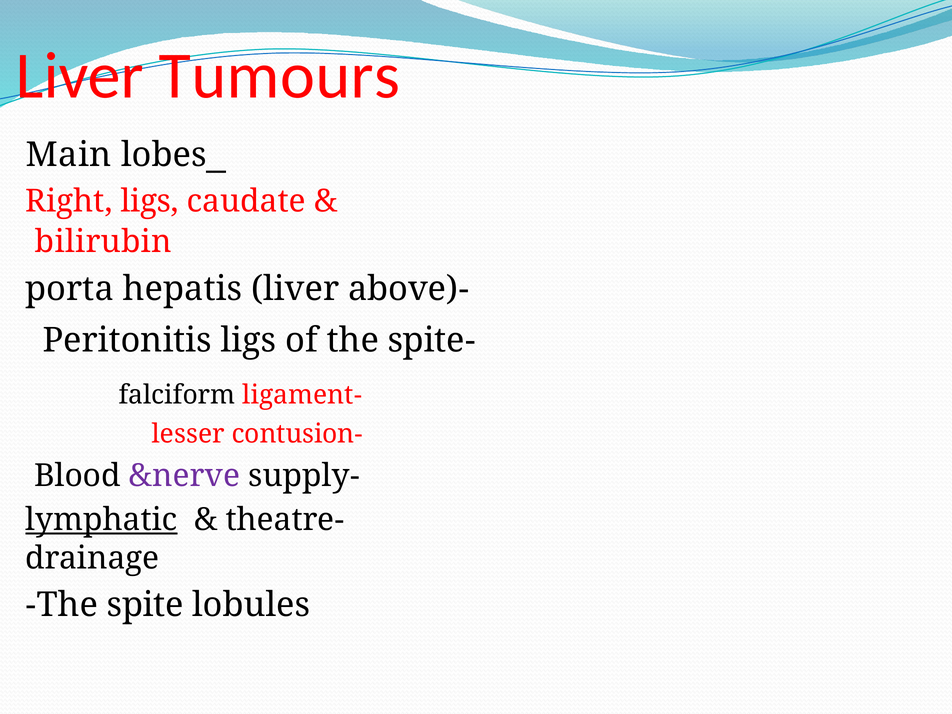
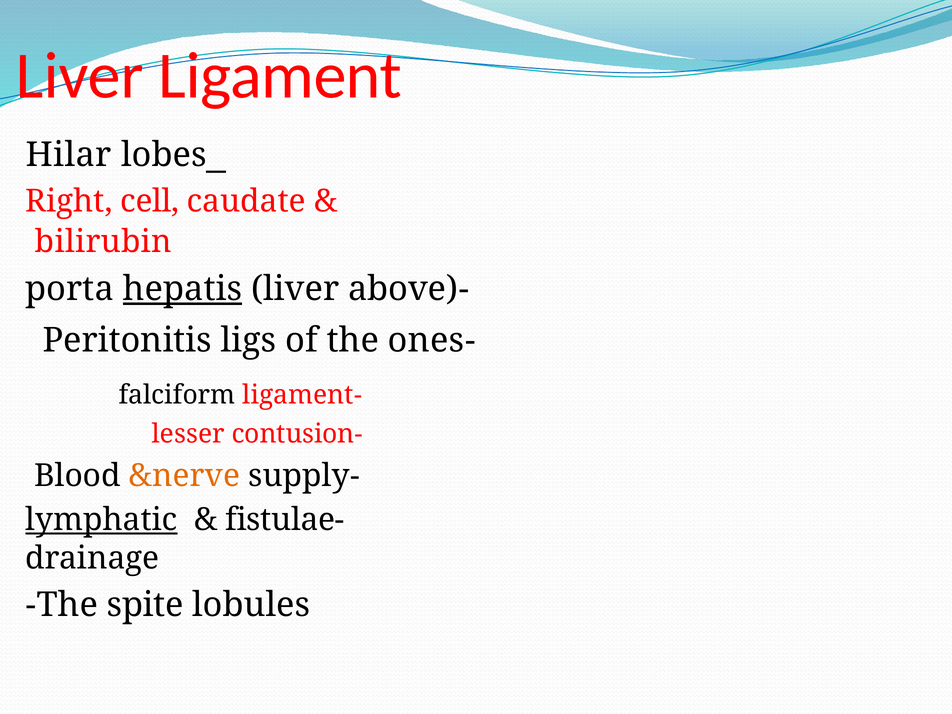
Liver Tumours: Tumours -> Ligament (280, 76)
Main: Main -> Hilar (69, 155)
Right ligs: ligs -> cell (150, 201)
hepatis underline: none -> present (183, 289)
of the spite: spite -> ones (426, 340)
&nerve colour: purple -> orange (185, 476)
theatre: theatre -> fistulae (280, 520)
